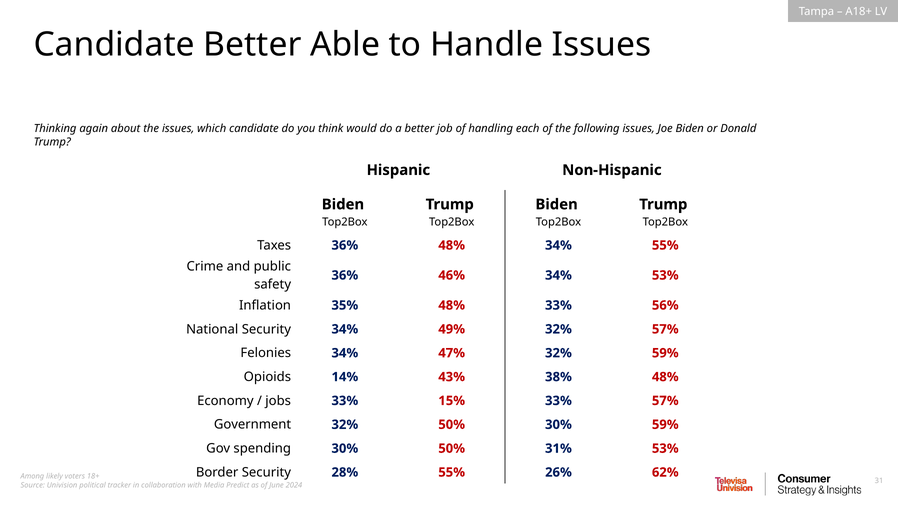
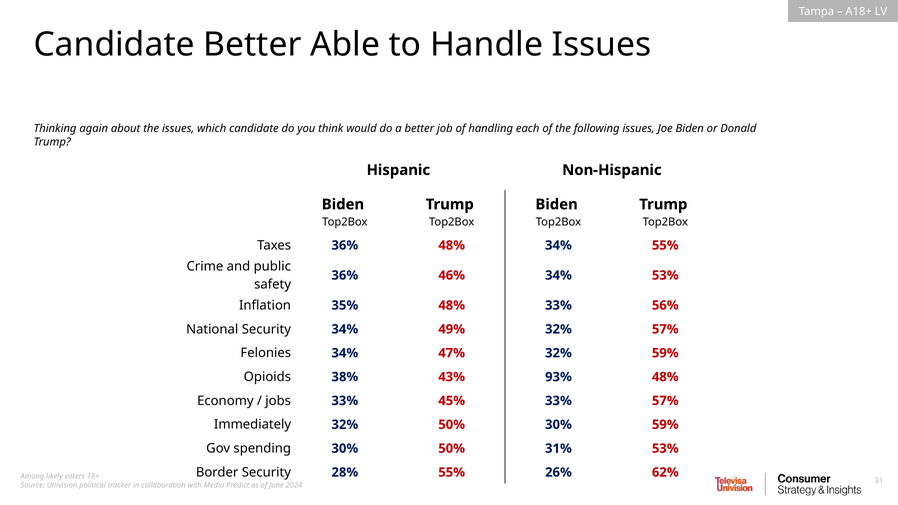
14%: 14% -> 38% (345, 377)
38%: 38% -> 93% (558, 377)
15%: 15% -> 45% (452, 401)
Government: Government -> Immediately (253, 425)
